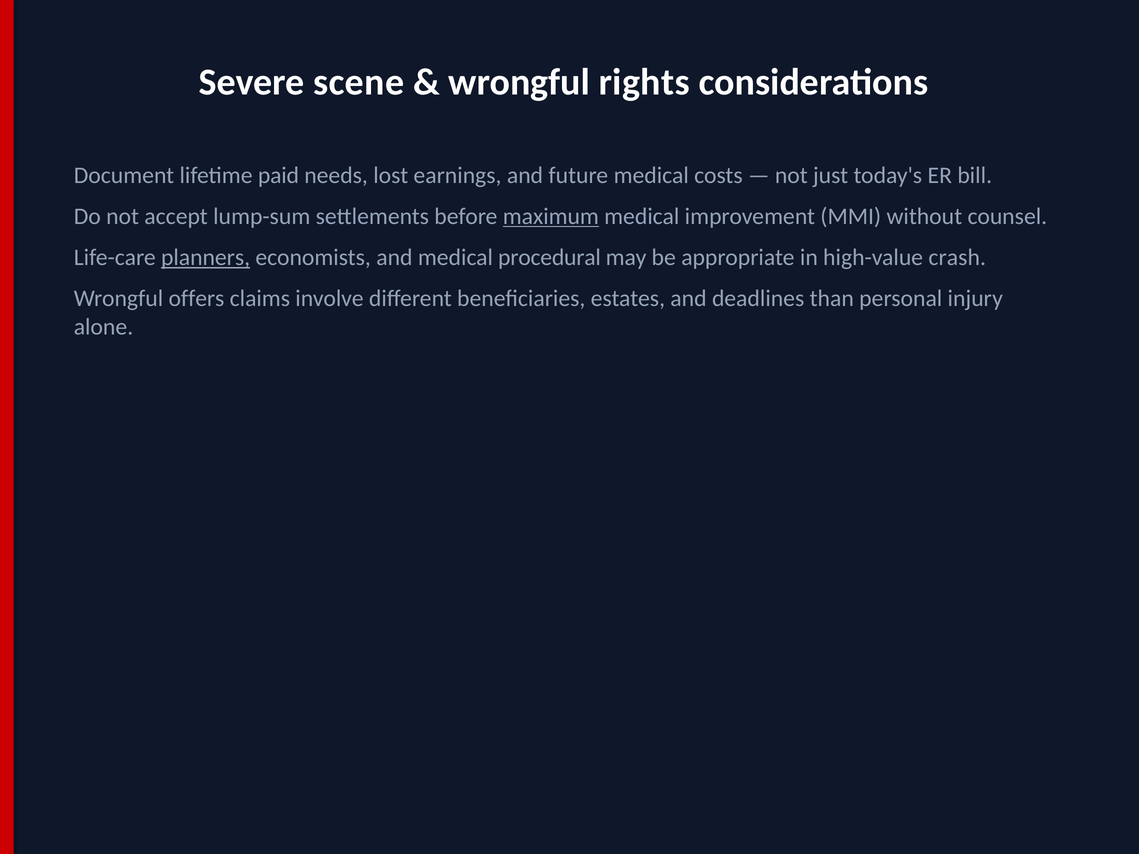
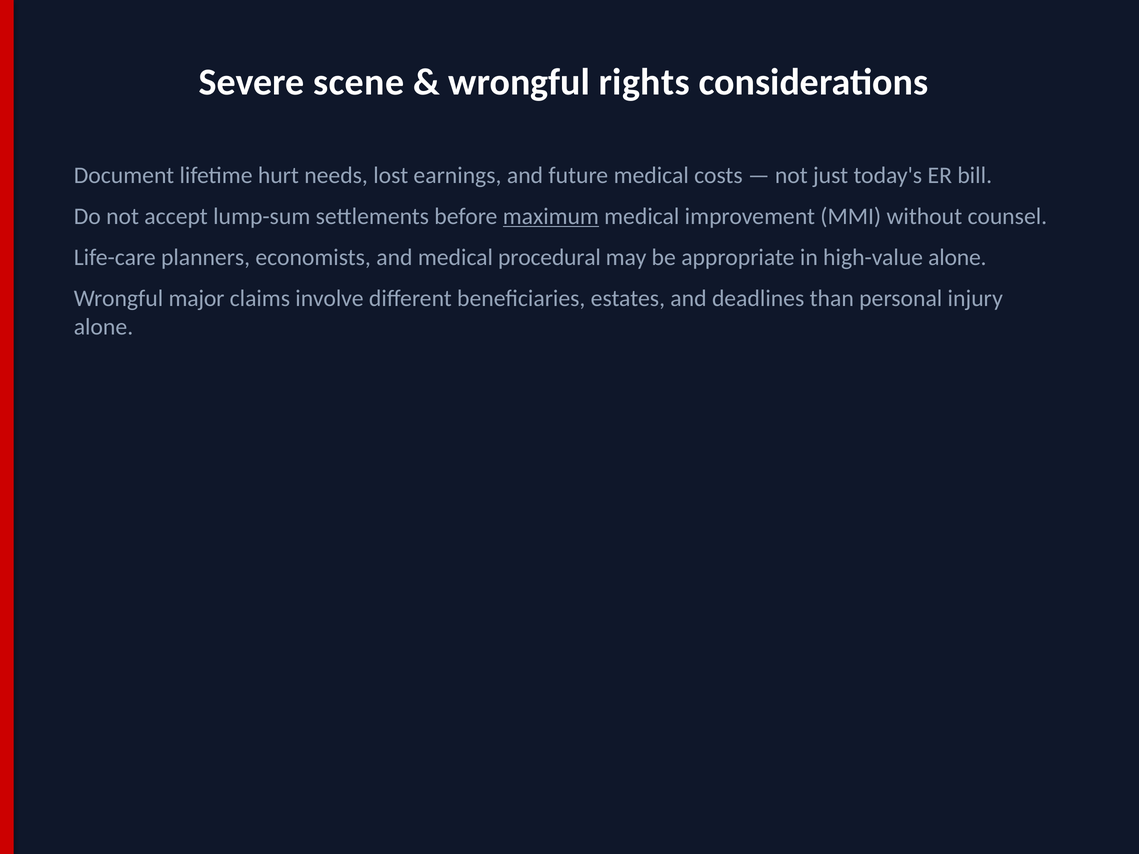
paid: paid -> hurt (278, 175)
planners underline: present -> none (206, 258)
high-value crash: crash -> alone (957, 258)
offers: offers -> major (197, 299)
